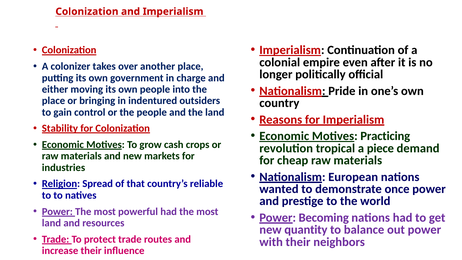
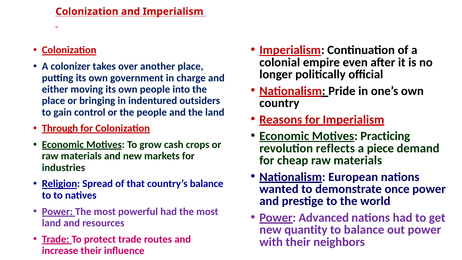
Stability: Stability -> Through (60, 128)
tropical: tropical -> reflects (335, 148)
country’s reliable: reliable -> balance (207, 184)
Becoming: Becoming -> Advanced (324, 218)
